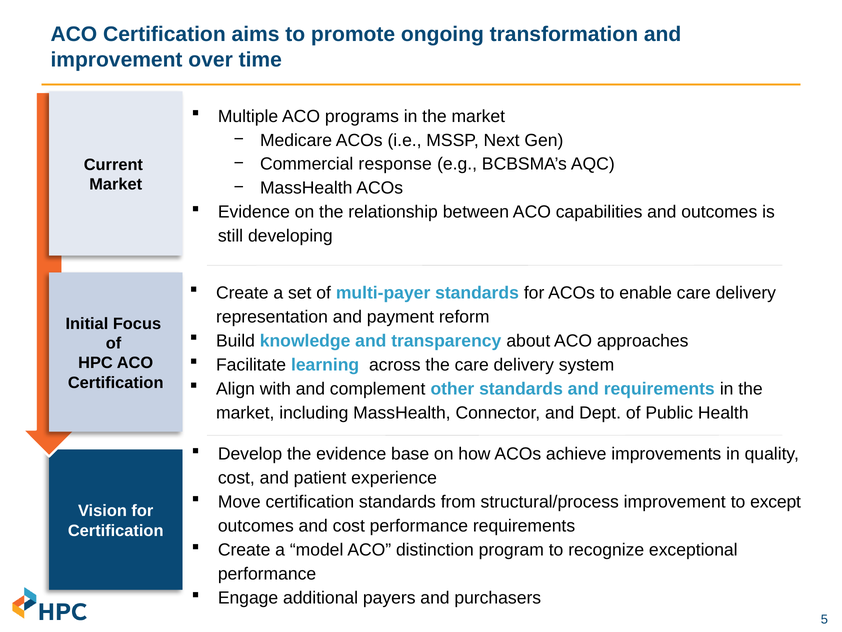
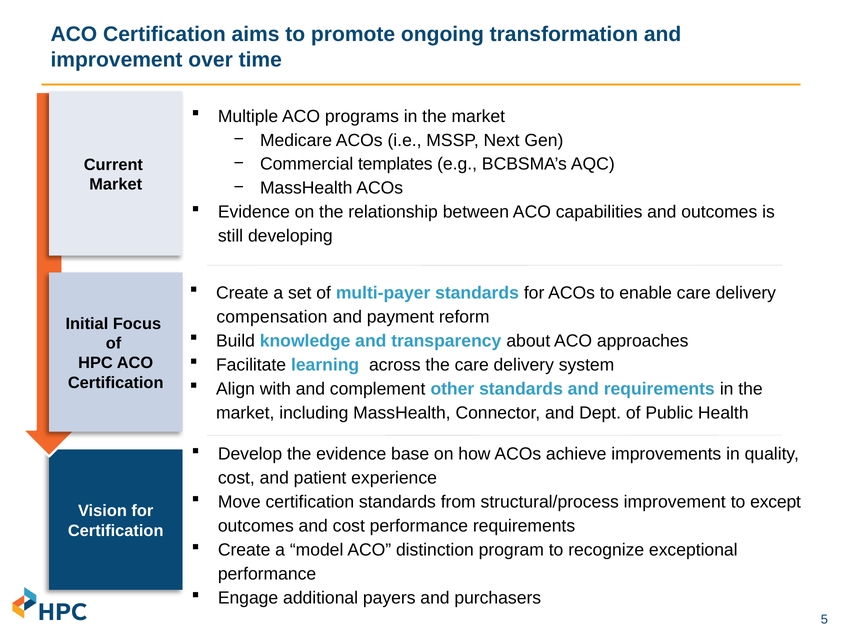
response: response -> templates (395, 164)
representation: representation -> compensation (272, 317)
